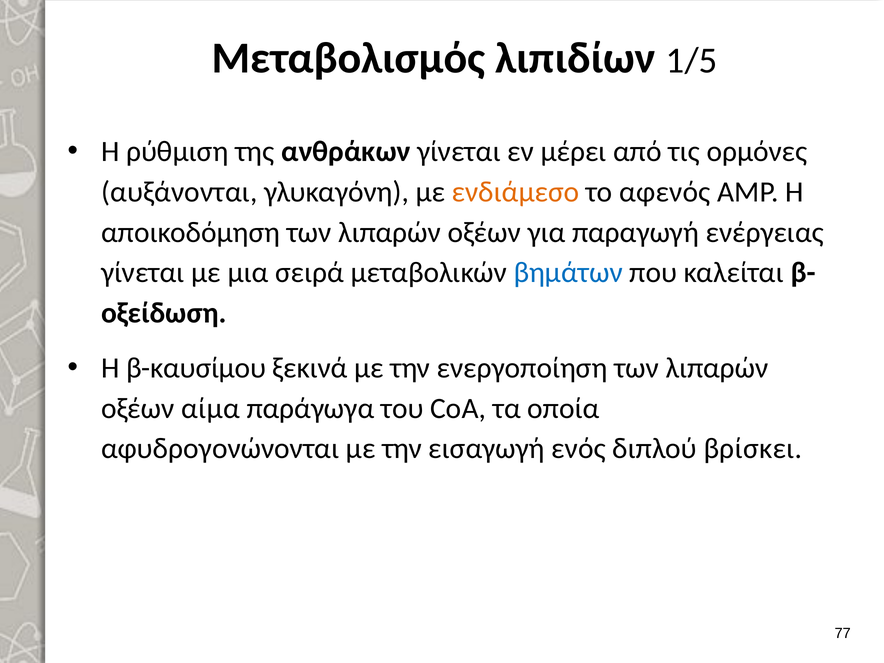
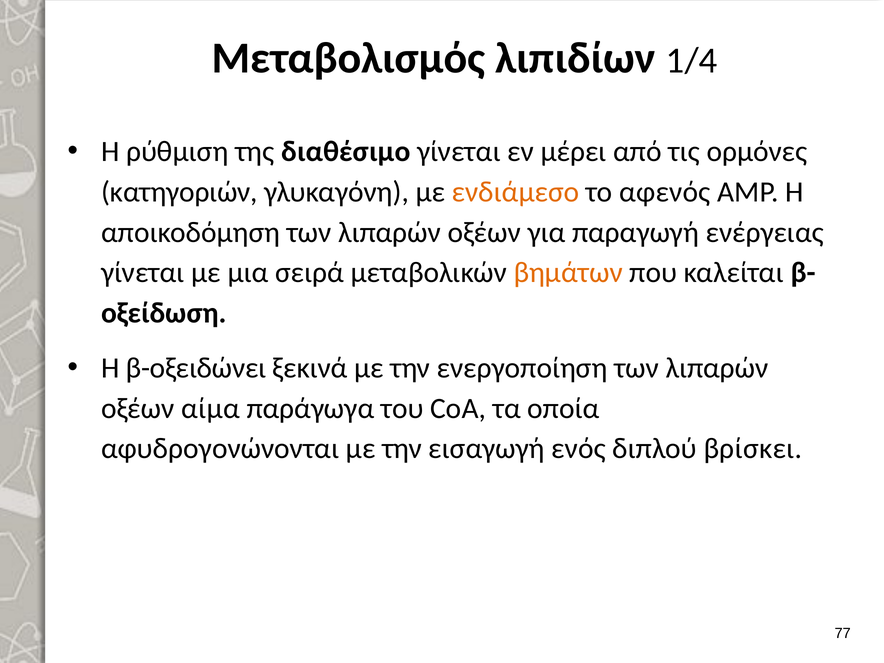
1/5: 1/5 -> 1/4 (692, 61)
ανθράκων: ανθράκων -> διαθέσιμο (346, 152)
αυξάνονται: αυξάνονται -> κατηγοριών (179, 192)
βημάτων colour: blue -> orange (568, 273)
β-καυσίμου: β-καυσίμου -> β-οξειδώνει (196, 368)
